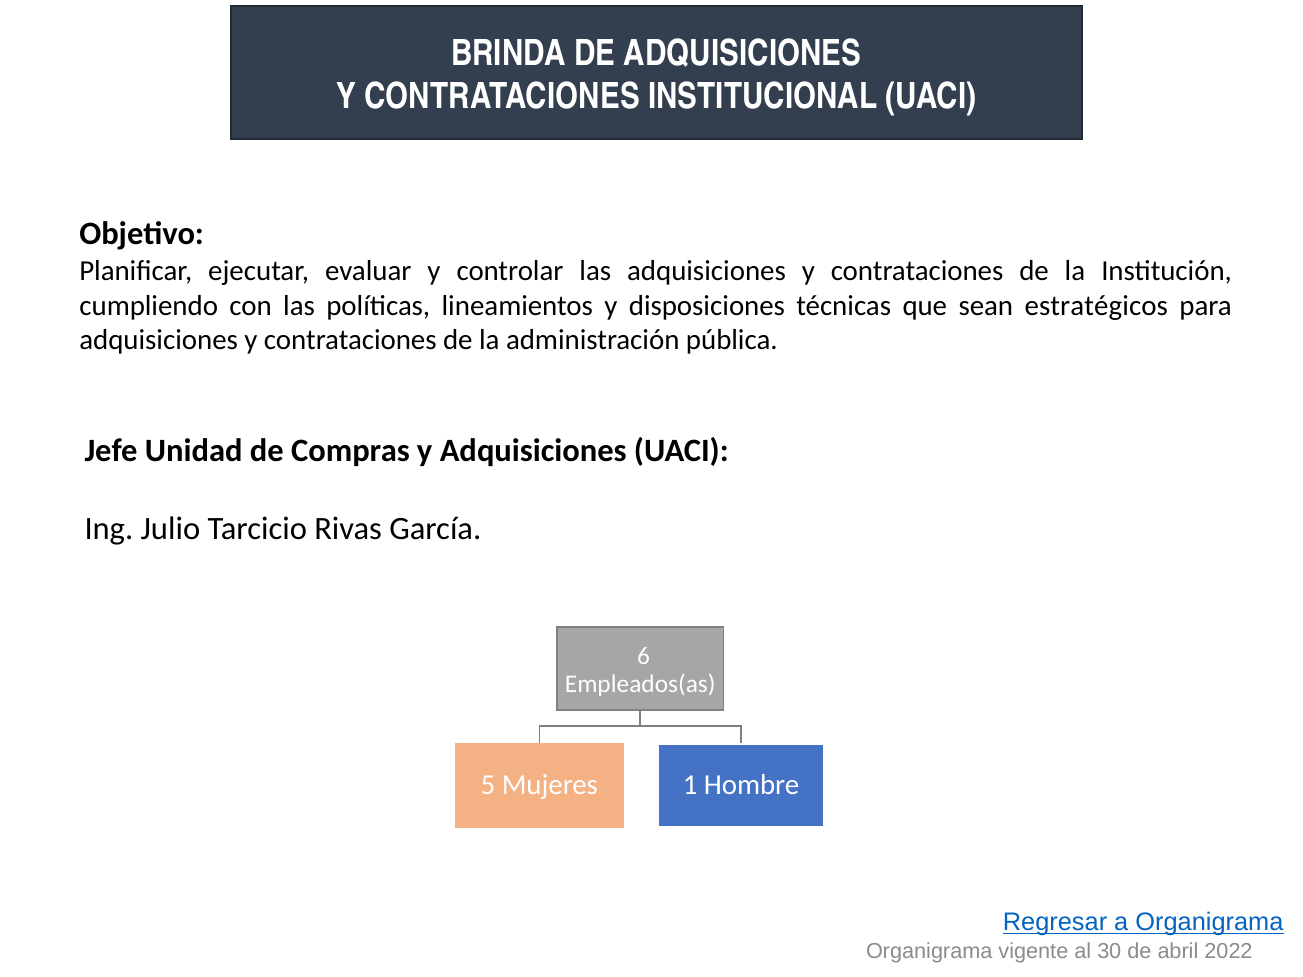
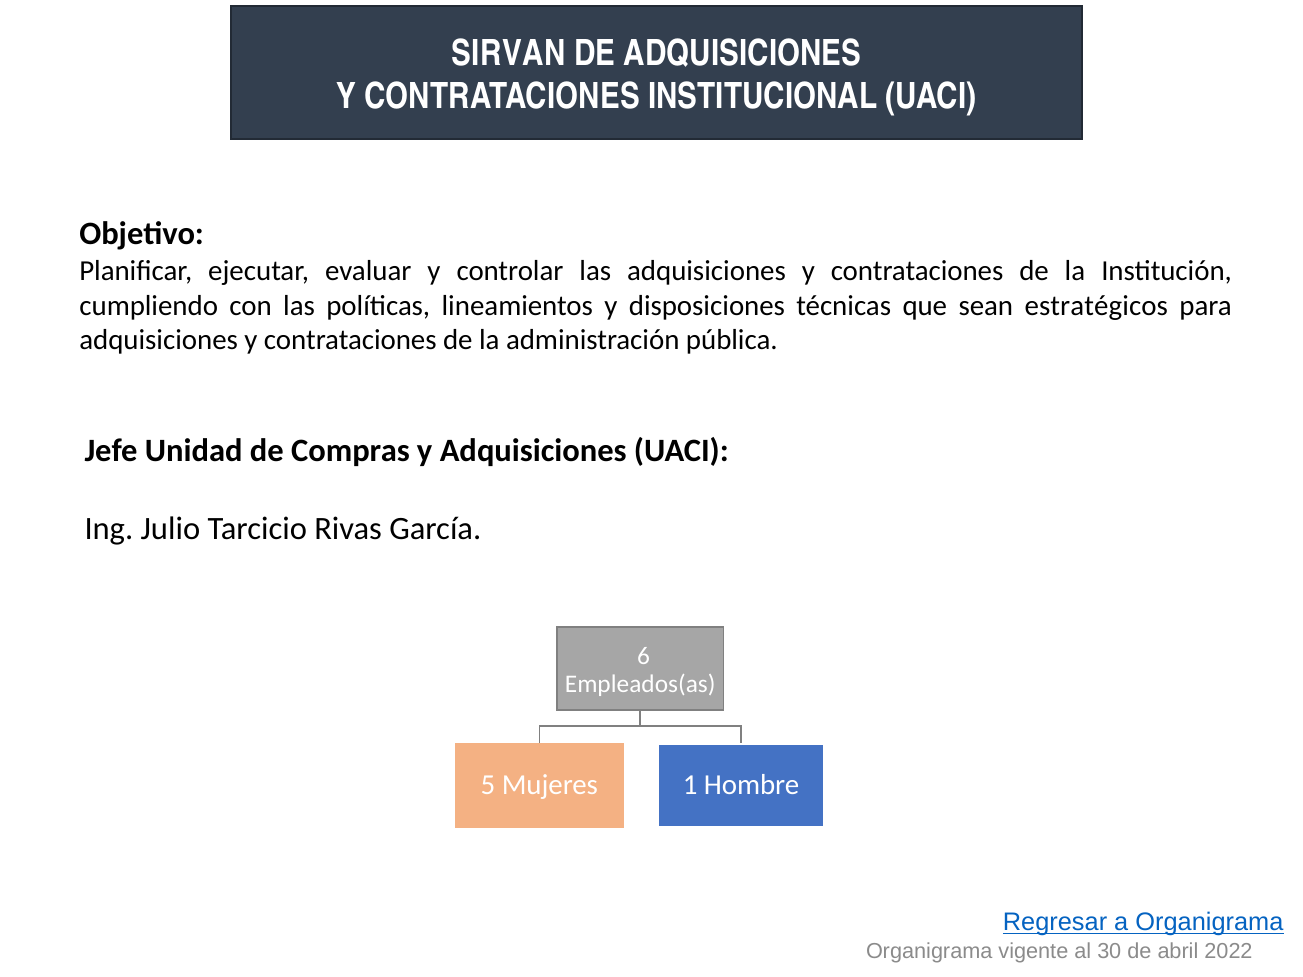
BRINDA: BRINDA -> SIRVAN (508, 53)
